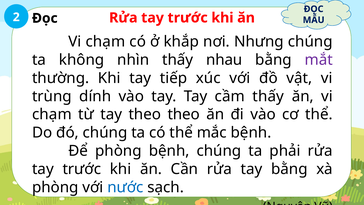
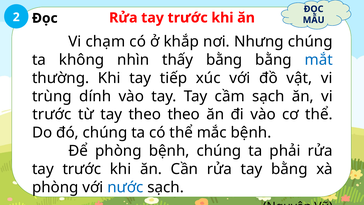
thấy nhau: nhau -> bằng (224, 60)
mắt colour: purple -> blue (319, 60)
cầm thấy: thấy -> sạch (268, 96)
chạm: chạm -> trước (52, 114)
